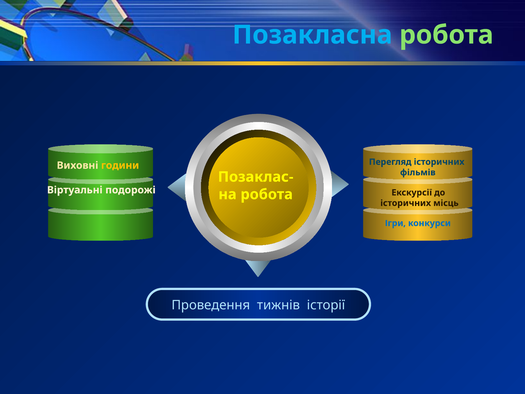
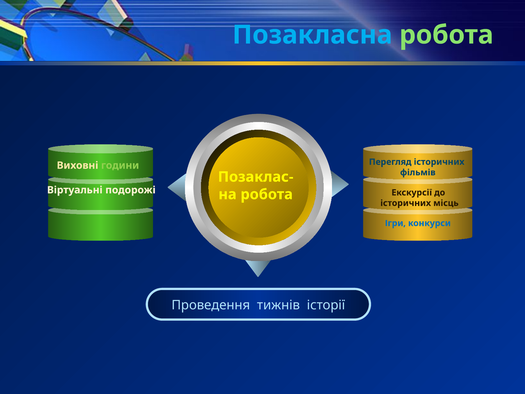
години colour: yellow -> light green (120, 165)
